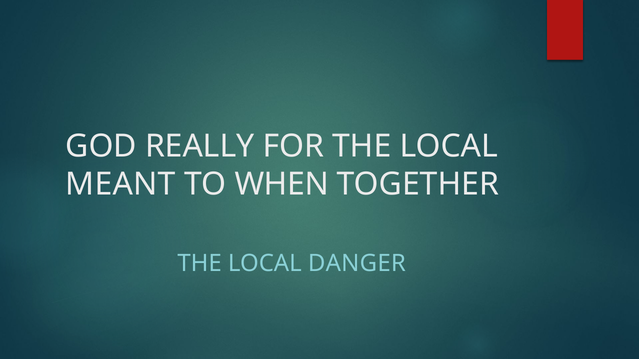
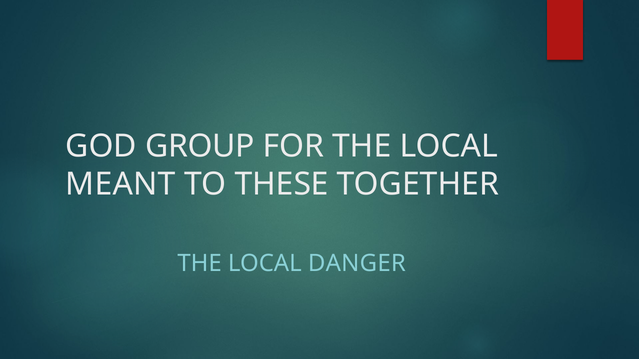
REALLY: REALLY -> GROUP (200, 146)
WHEN: WHEN -> THESE (282, 185)
